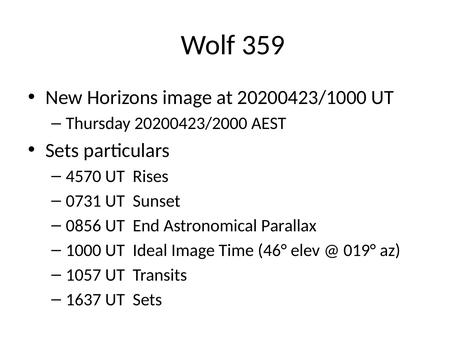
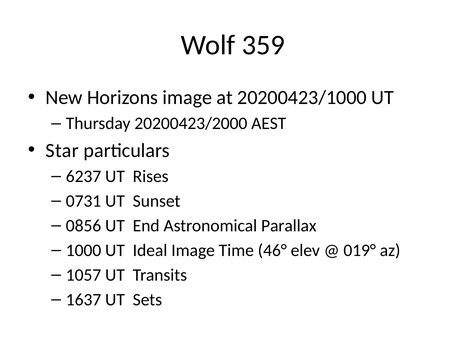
Sets: Sets -> Star (62, 150)
4570: 4570 -> 6237 (84, 176)
